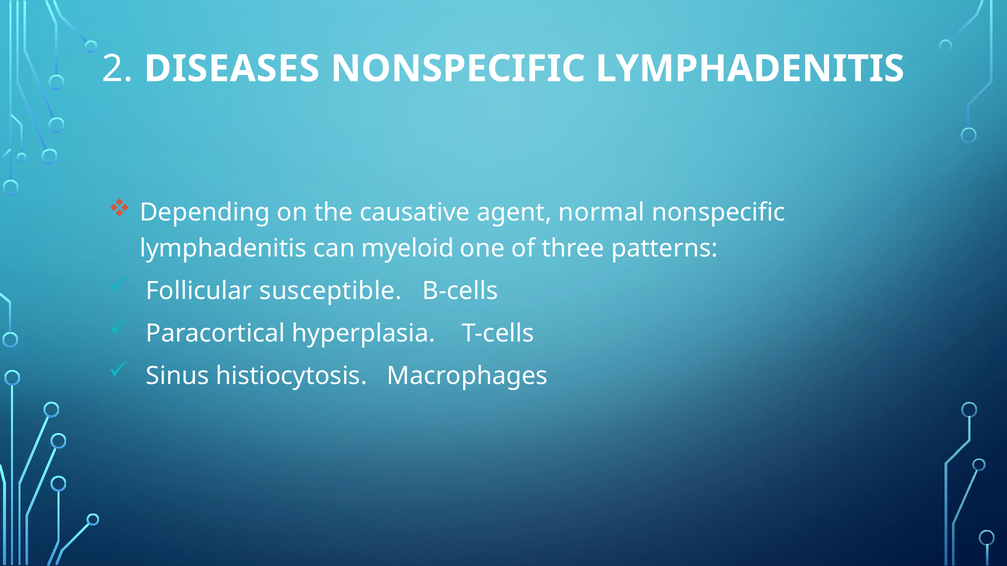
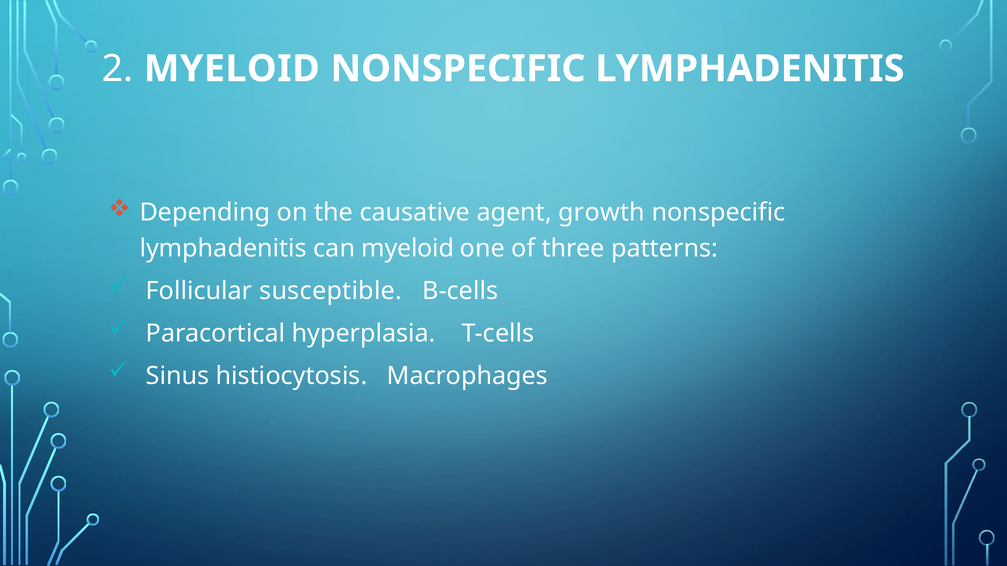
2 DISEASES: DISEASES -> MYELOID (232, 69)
normal: normal -> growth (602, 212)
